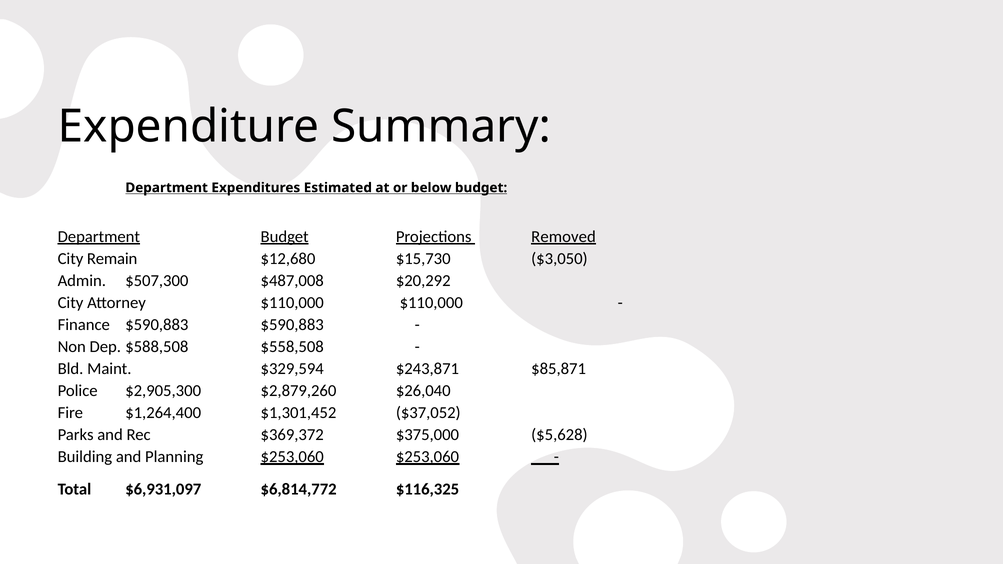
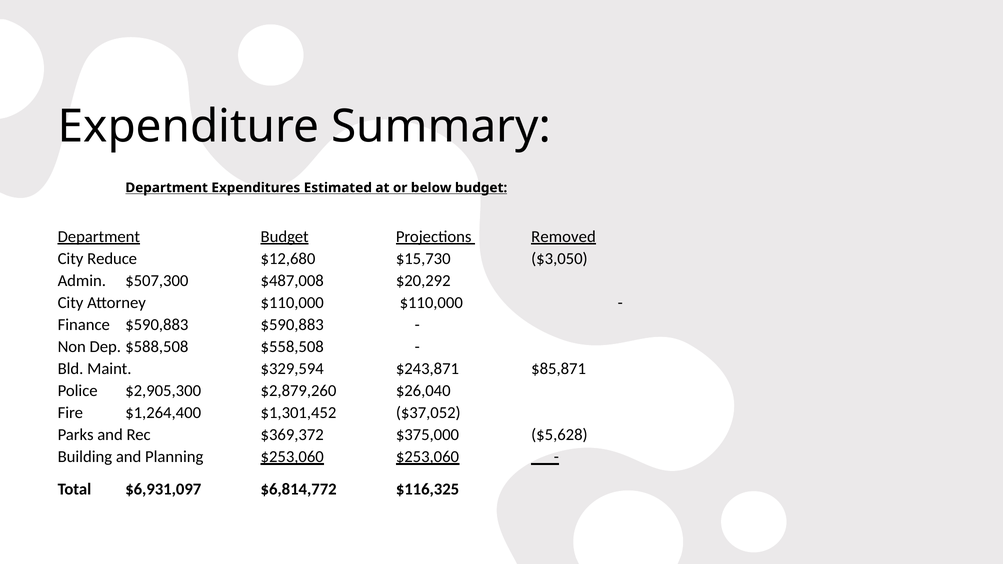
Remain: Remain -> Reduce (112, 259)
